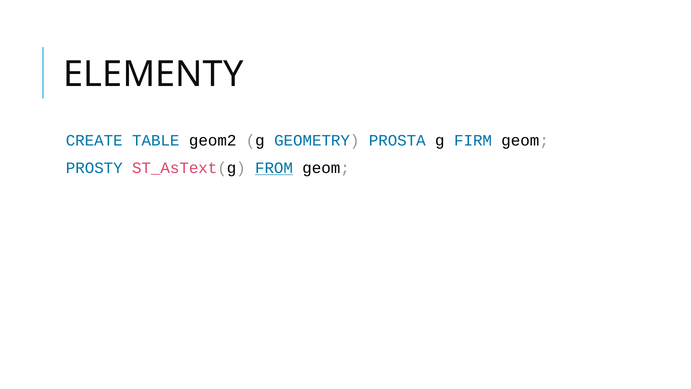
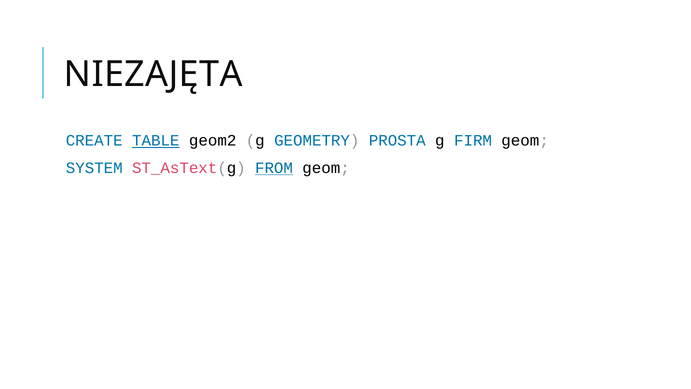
ELEMENTY: ELEMENTY -> NIEZAJĘTA (153, 74)
TABLE underline: none -> present (156, 141)
PROSTY: PROSTY -> SYSTEM (94, 168)
